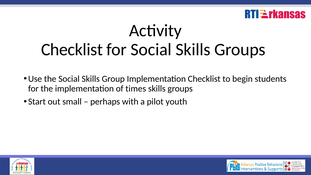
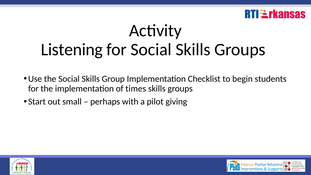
Checklist: Checklist -> Listening (72, 49)
youth: youth -> giving (176, 102)
